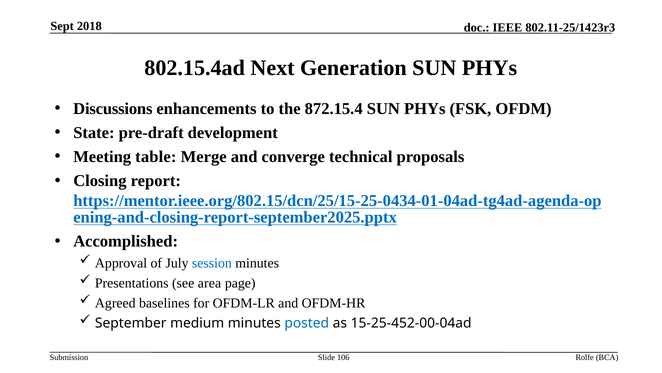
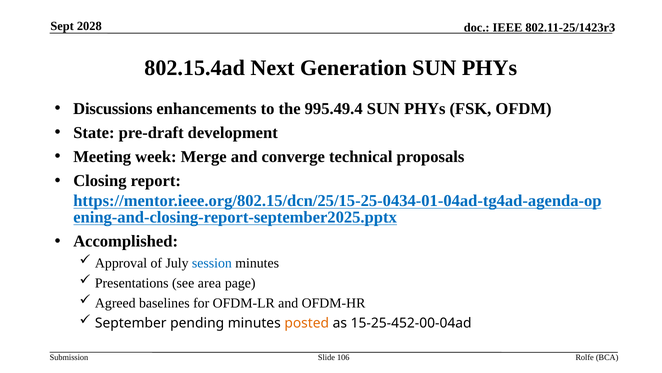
2018: 2018 -> 2028 (89, 26)
872.15.4: 872.15.4 -> 995.49.4 (334, 109)
table: table -> week (156, 157)
medium: medium -> pending (197, 323)
posted colour: blue -> orange (307, 323)
